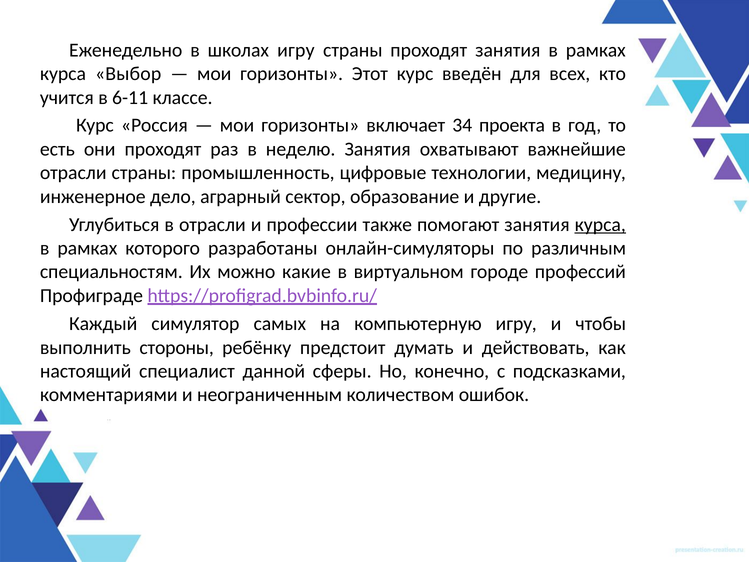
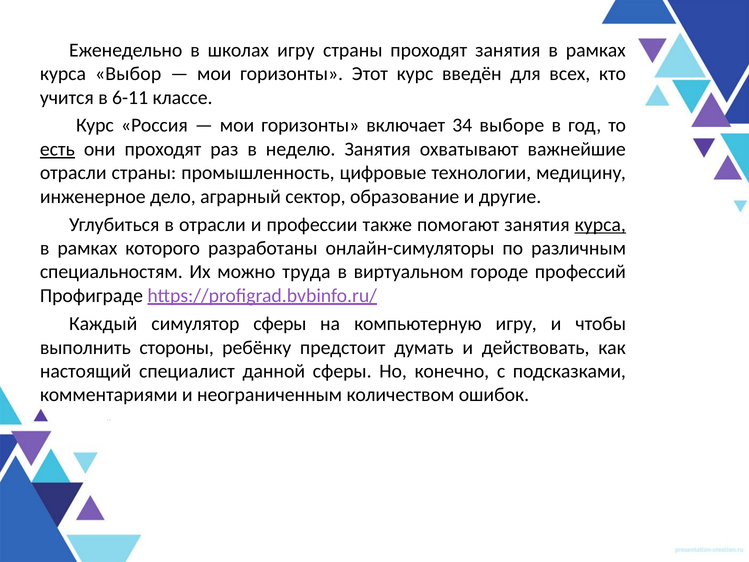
проекта: проекта -> выборе (512, 125)
есть underline: none -> present (57, 149)
какие: какие -> труда (306, 272)
симулятор самых: самых -> сферы (280, 324)
